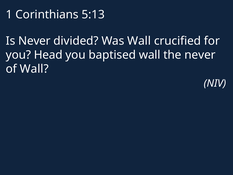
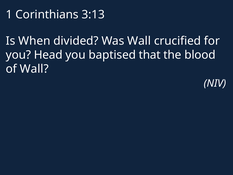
5:13: 5:13 -> 3:13 (93, 14)
Is Never: Never -> When (34, 41)
baptised wall: wall -> that (150, 55)
the never: never -> blood (200, 55)
